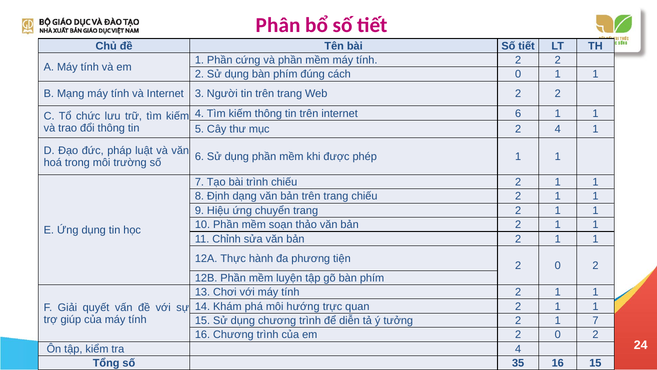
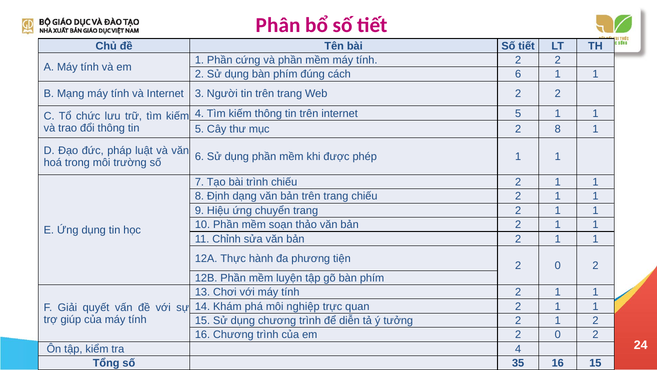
cách 0: 0 -> 6 (518, 74)
internet 6: 6 -> 5 (518, 113)
2 4: 4 -> 8 (558, 129)
hướng: hướng -> nghiệp (303, 306)
1 7: 7 -> 2 (595, 320)
